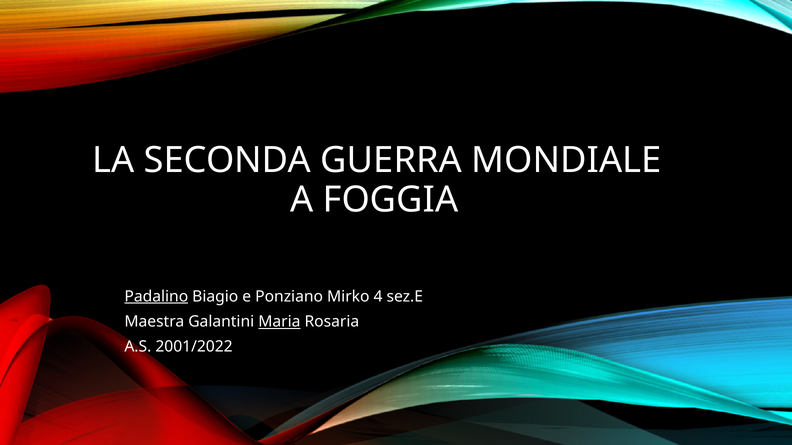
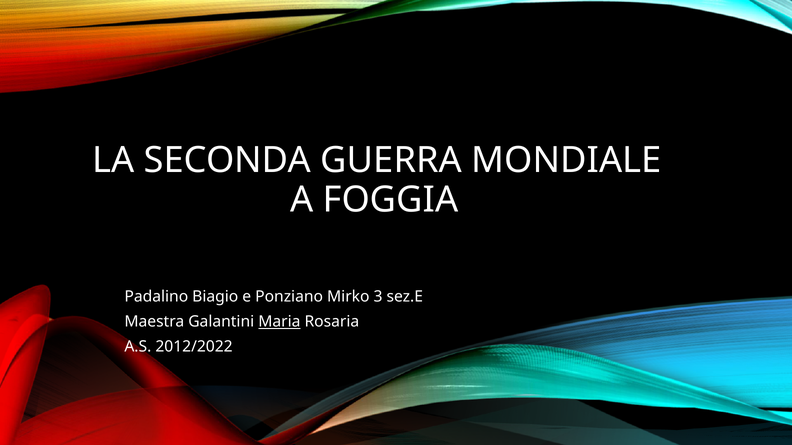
Padalino underline: present -> none (156, 297)
4: 4 -> 3 (378, 297)
2001/2022: 2001/2022 -> 2012/2022 (194, 347)
